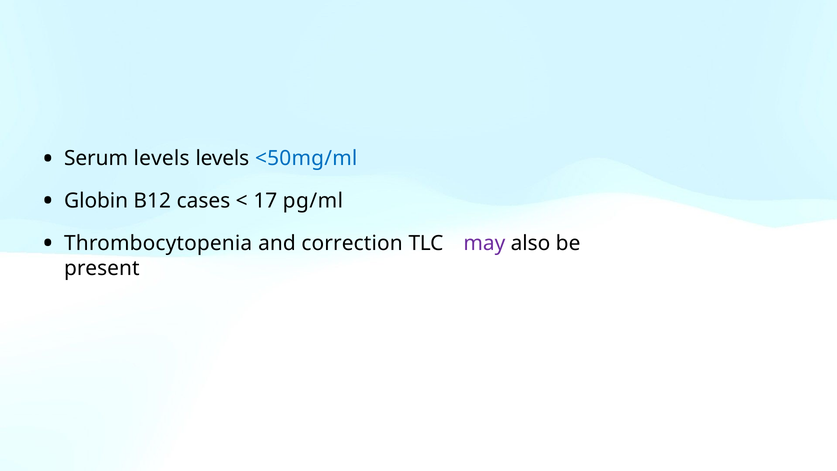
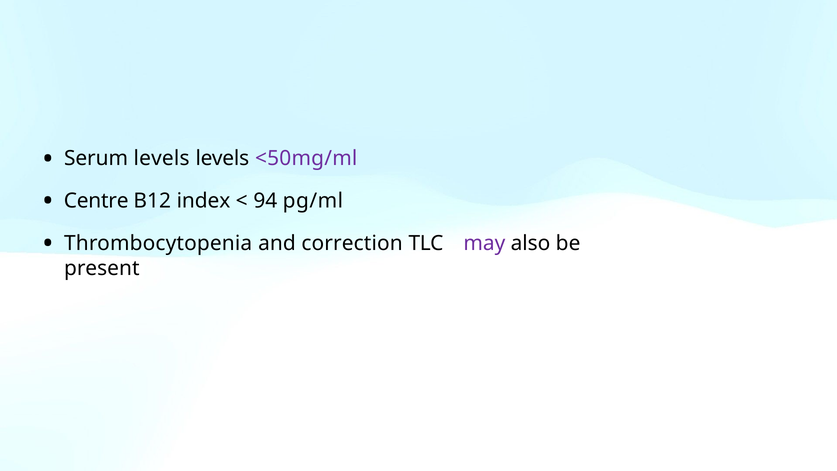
<50mg/ml colour: blue -> purple (306, 158)
Globin: Globin -> Centre (96, 201)
cases: cases -> index (203, 201)
17: 17 -> 94 (265, 201)
